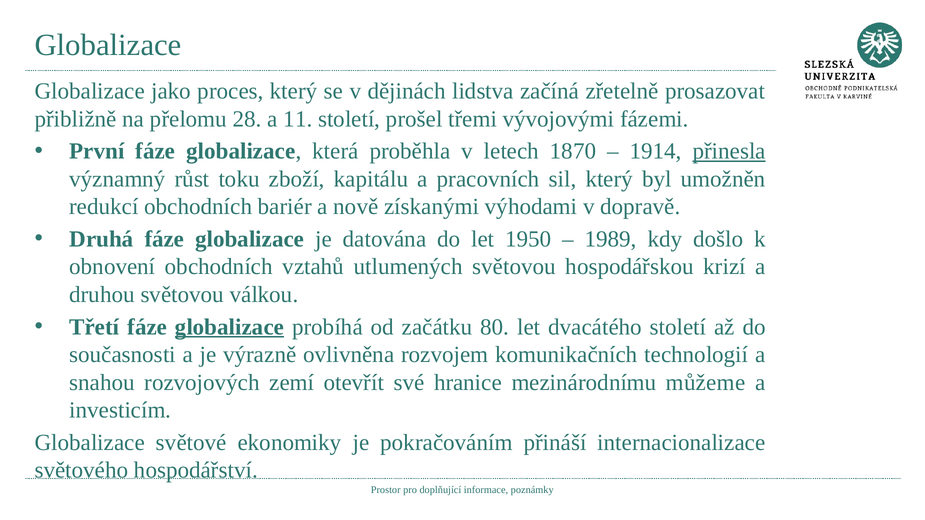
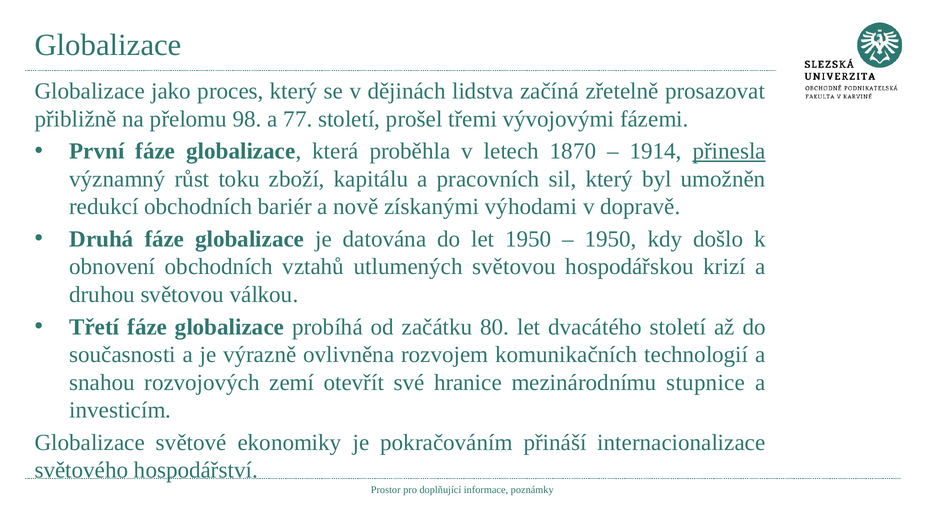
28: 28 -> 98 (247, 119)
11: 11 -> 77 (298, 119)
1989: 1989 -> 1950 (611, 239)
globalizace underline: present -> none (229, 327)
můžeme: můžeme -> stupnice (706, 383)
